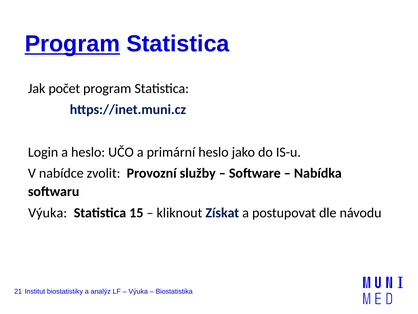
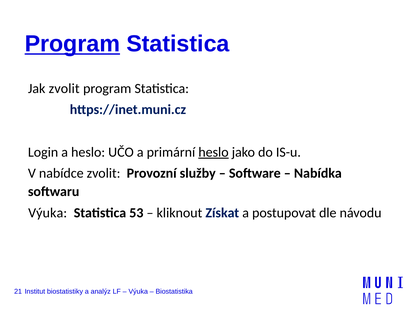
Jak počet: počet -> zvolit (64, 88)
heslo underline: none -> present (213, 152)
15: 15 -> 53 (136, 213)
